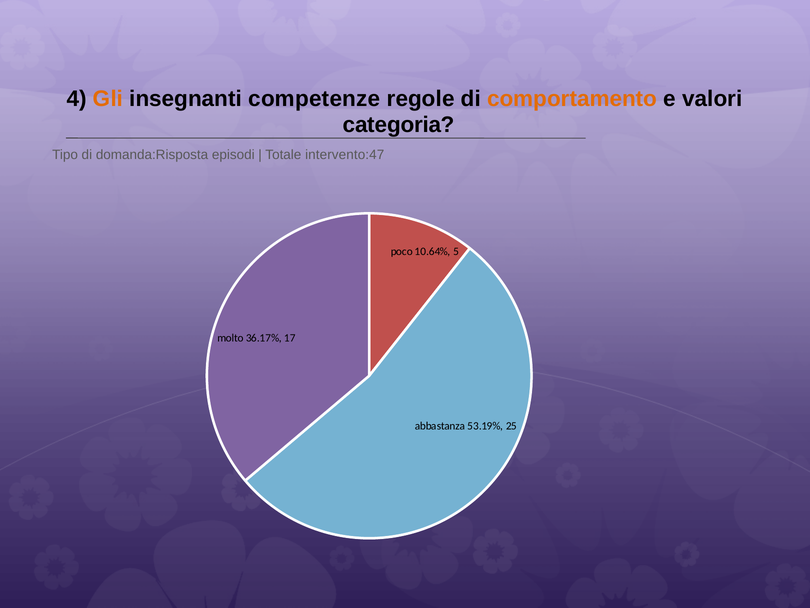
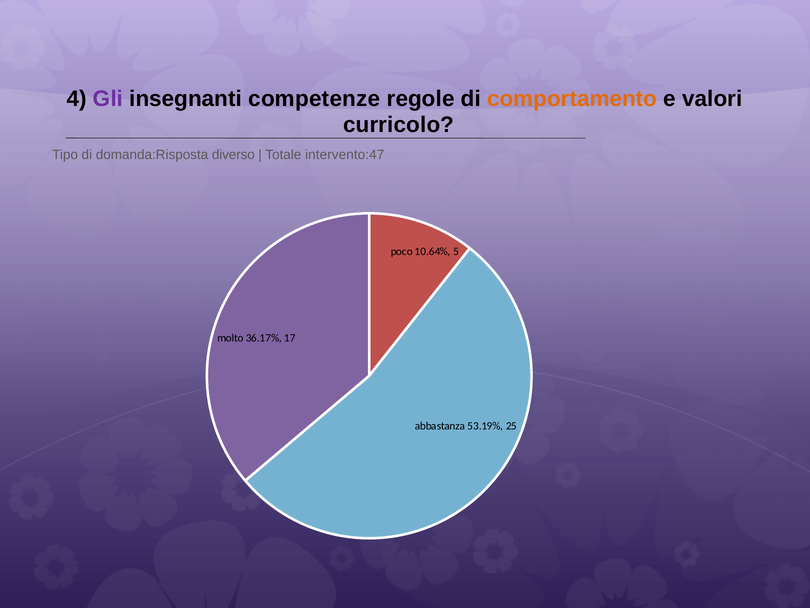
Gli colour: orange -> purple (108, 99)
categoria: categoria -> curricolo (399, 124)
episodi: episodi -> diverso (233, 155)
